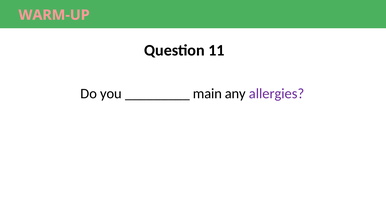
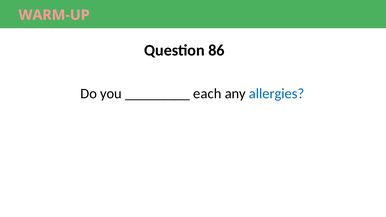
11: 11 -> 86 (216, 50)
main: main -> each (207, 94)
allergies colour: purple -> blue (277, 94)
